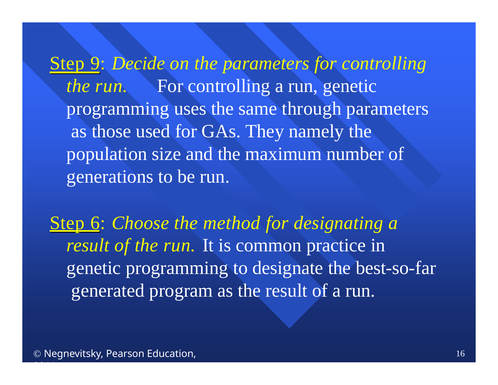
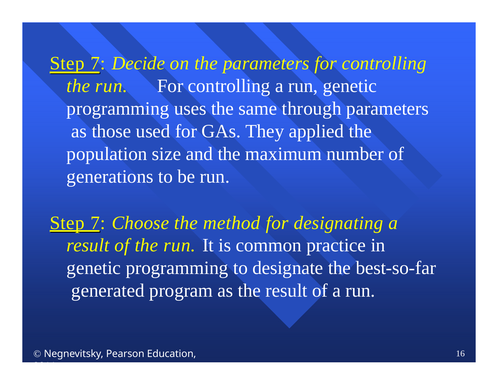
9: 9 -> 7 (98, 63)
namely: namely -> applied (316, 131)
6: 6 -> 7 (98, 223)
